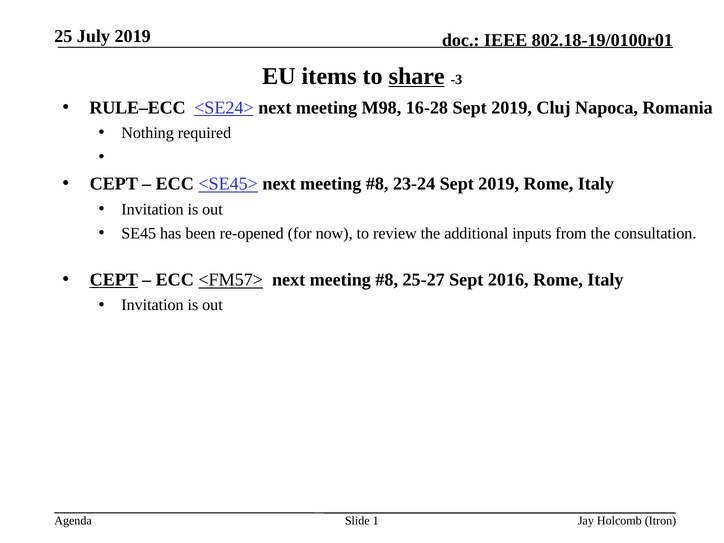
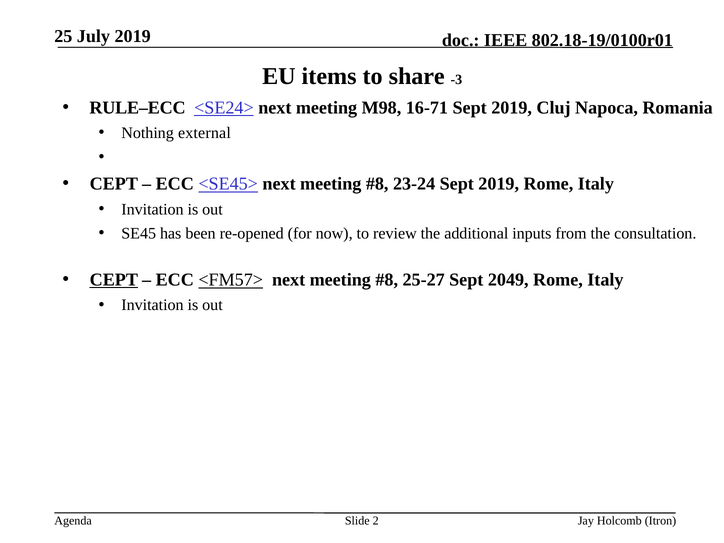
share underline: present -> none (417, 76)
16-28: 16-28 -> 16-71 (427, 108)
required: required -> external (204, 133)
2016: 2016 -> 2049 (508, 280)
1: 1 -> 2 (376, 521)
